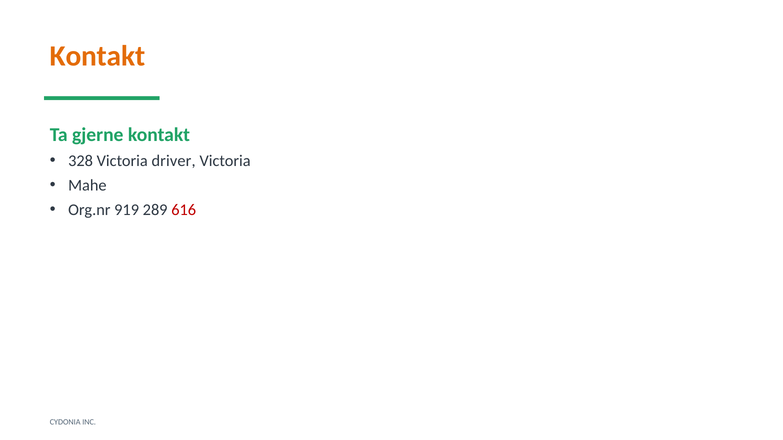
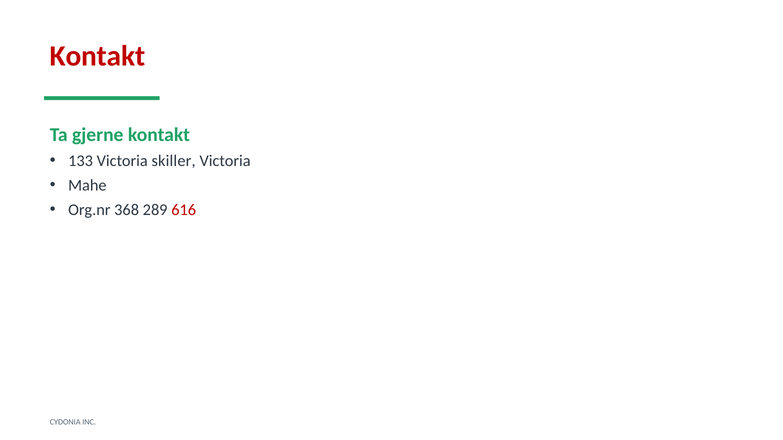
Kontakt colour: orange -> red (98, 56)
328: 328 -> 133 (81, 161)
driver: driver -> skiller (174, 161)
919: 919 -> 368 (127, 210)
